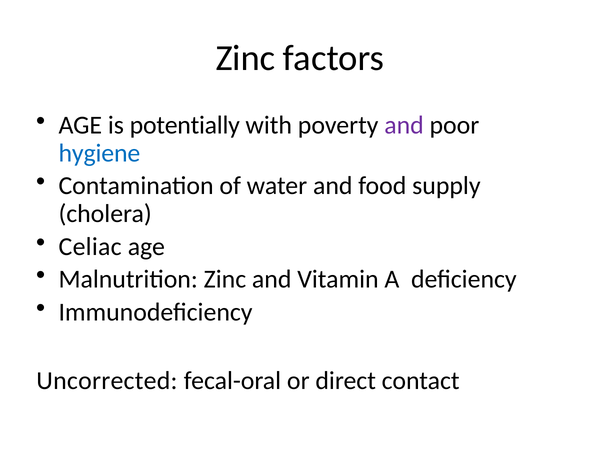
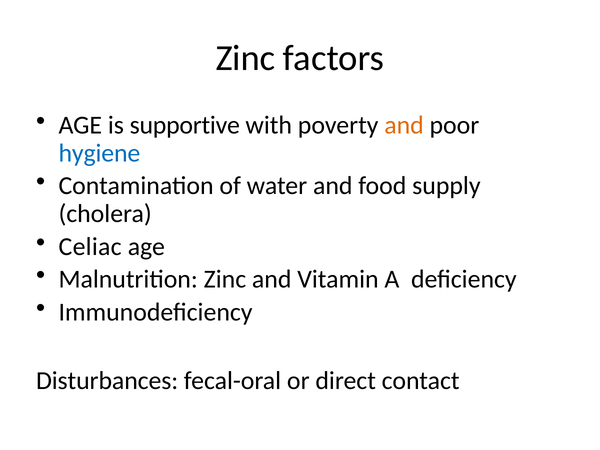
potentially: potentially -> supportive (185, 125)
and colour: purple -> orange (404, 125)
Uncorrected: Uncorrected -> Disturbances (107, 381)
